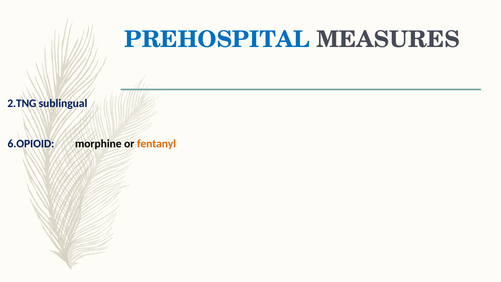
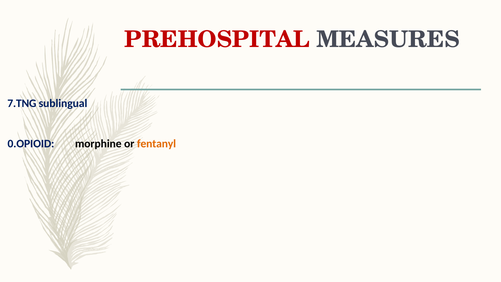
PREHOSPITAL colour: blue -> red (217, 39)
2.TNG: 2.TNG -> 7.TNG (22, 103)
6.OPIOID: 6.OPIOID -> 0.OPIOID (31, 144)
